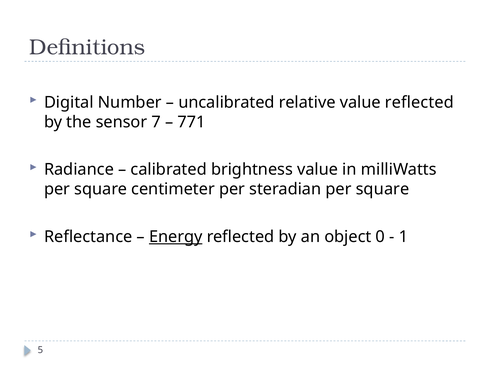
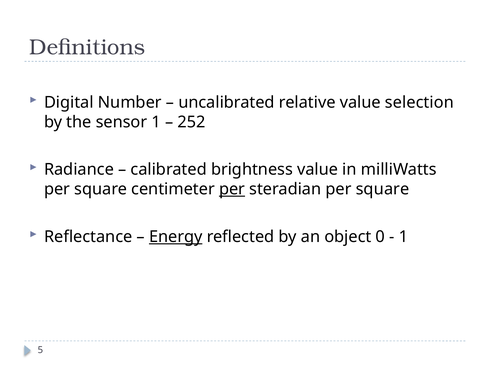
value reflected: reflected -> selection (419, 102)
sensor 7: 7 -> 1 (156, 122)
771: 771 -> 252 (192, 122)
per underline: none -> present (232, 189)
